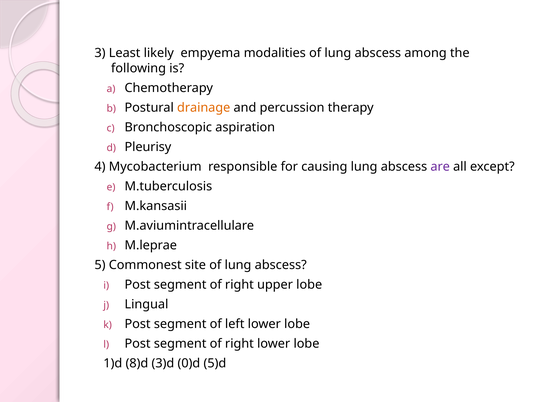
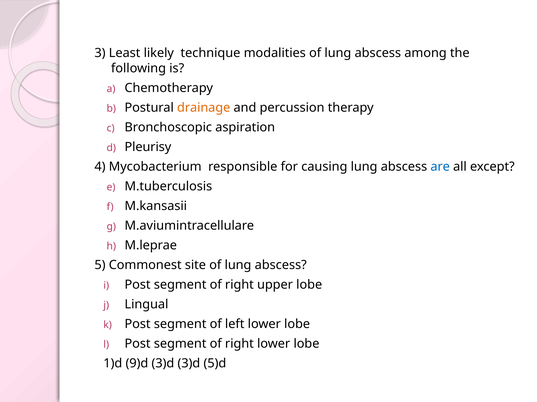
empyema: empyema -> technique (210, 53)
are colour: purple -> blue (440, 167)
8)d: 8)d -> 9)d (137, 364)
3)d 0)d: 0)d -> 3)d (189, 364)
